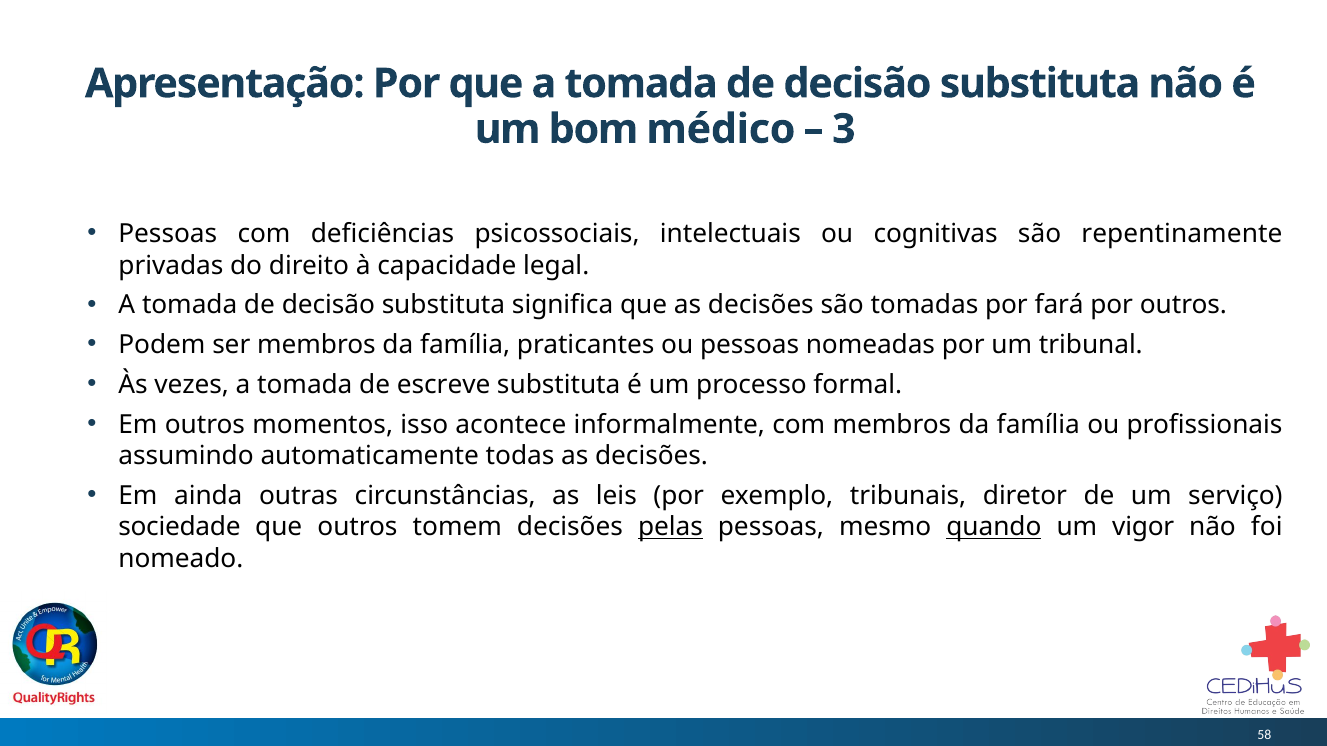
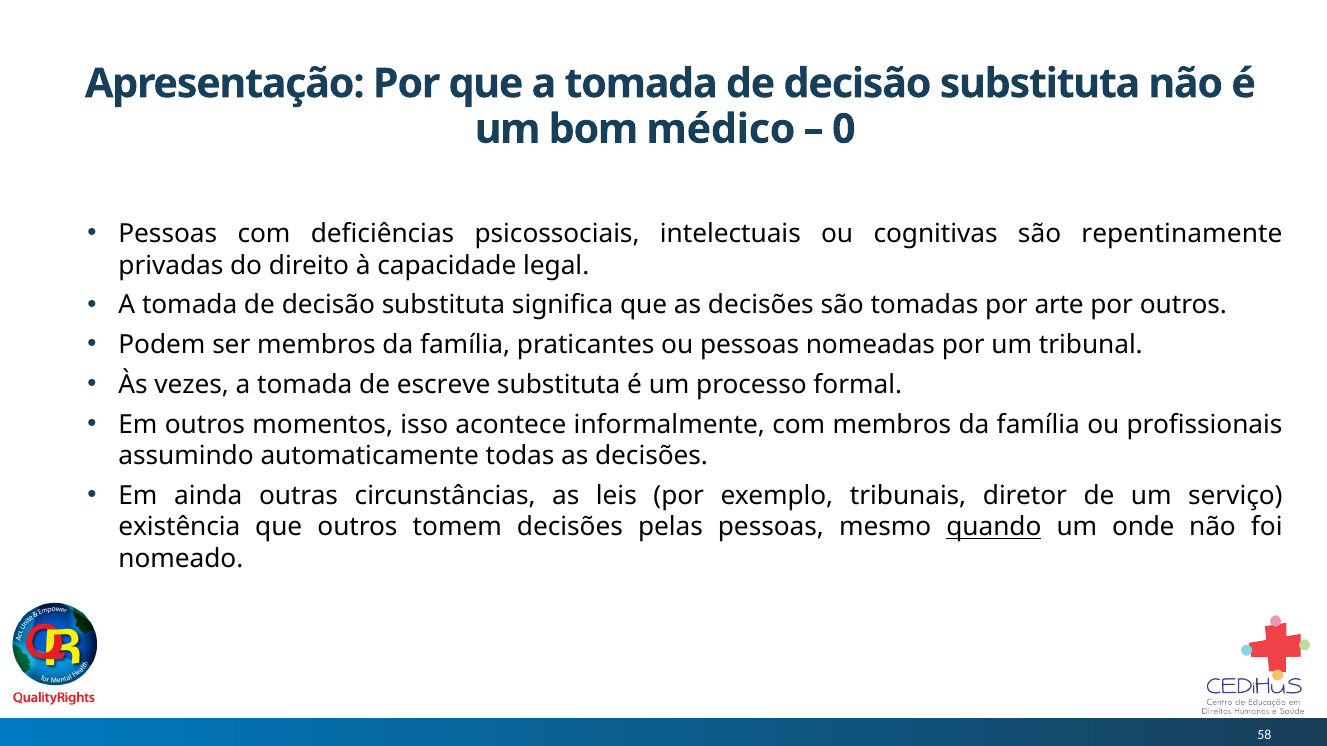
3: 3 -> 0 (844, 129)
fará: fará -> arte (1059, 305)
sociedade: sociedade -> existência (179, 528)
pelas underline: present -> none (670, 528)
vigor: vigor -> onde (1143, 528)
